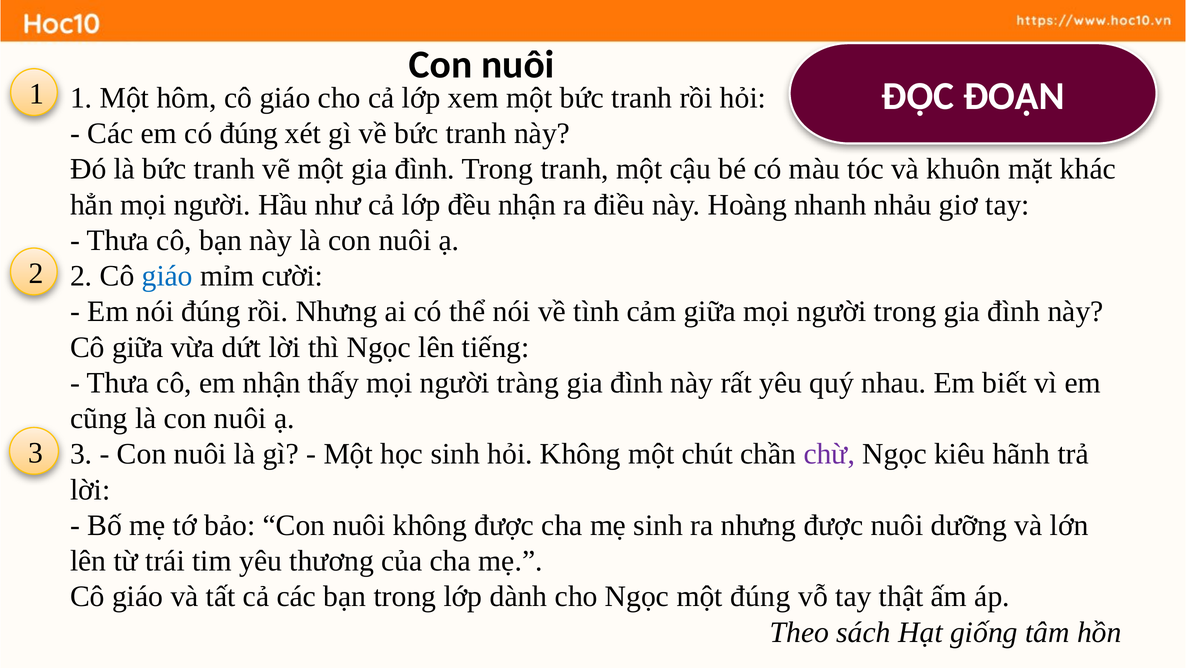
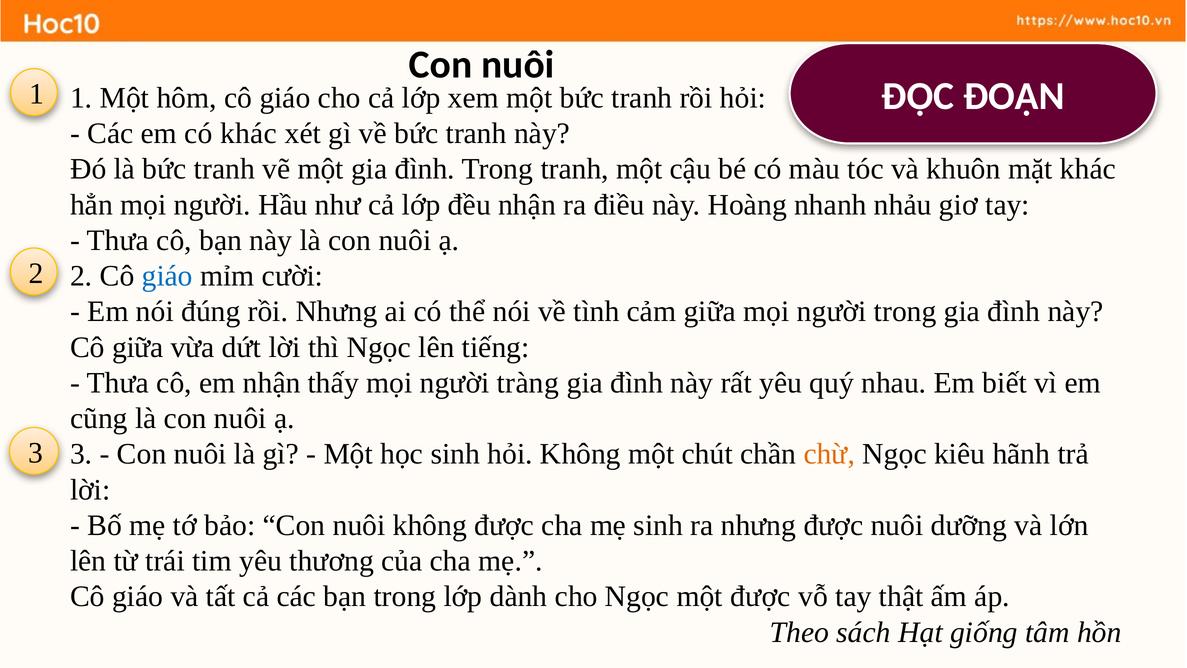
có đúng: đúng -> khác (248, 133)
chừ colour: purple -> orange (829, 454)
một đúng: đúng -> được (760, 596)
